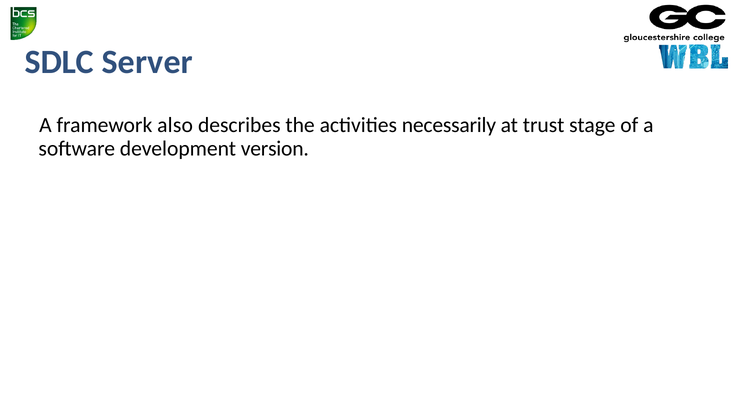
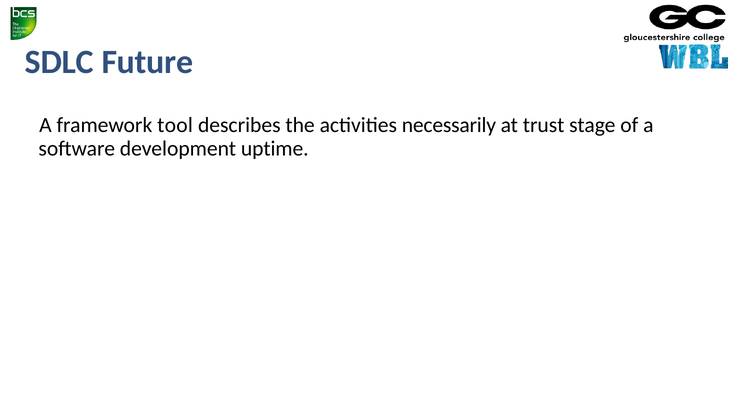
Server: Server -> Future (148, 62)
also: also -> tool (175, 125)
version: version -> uptime (275, 149)
